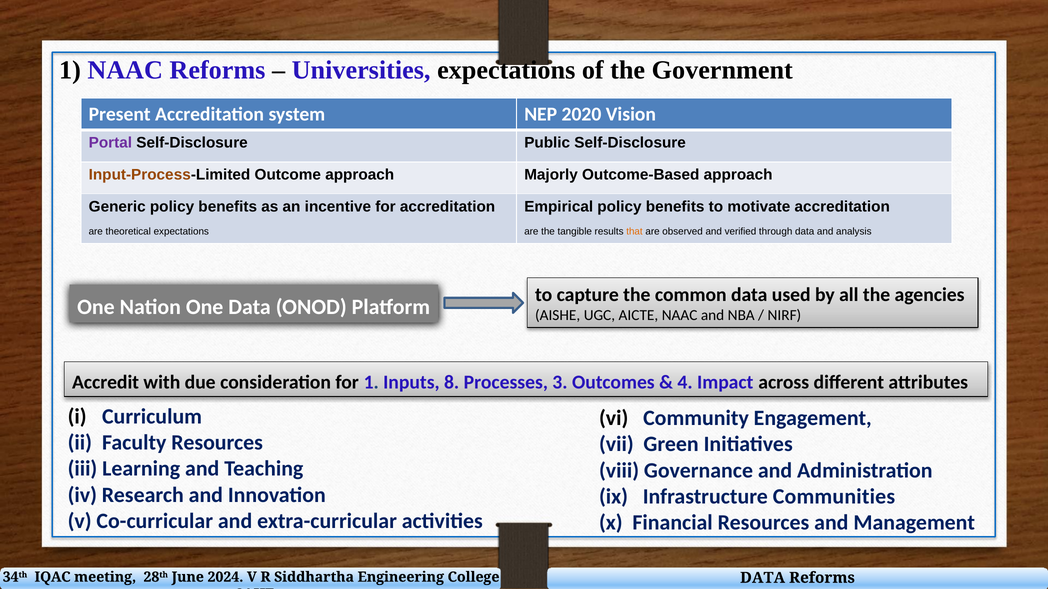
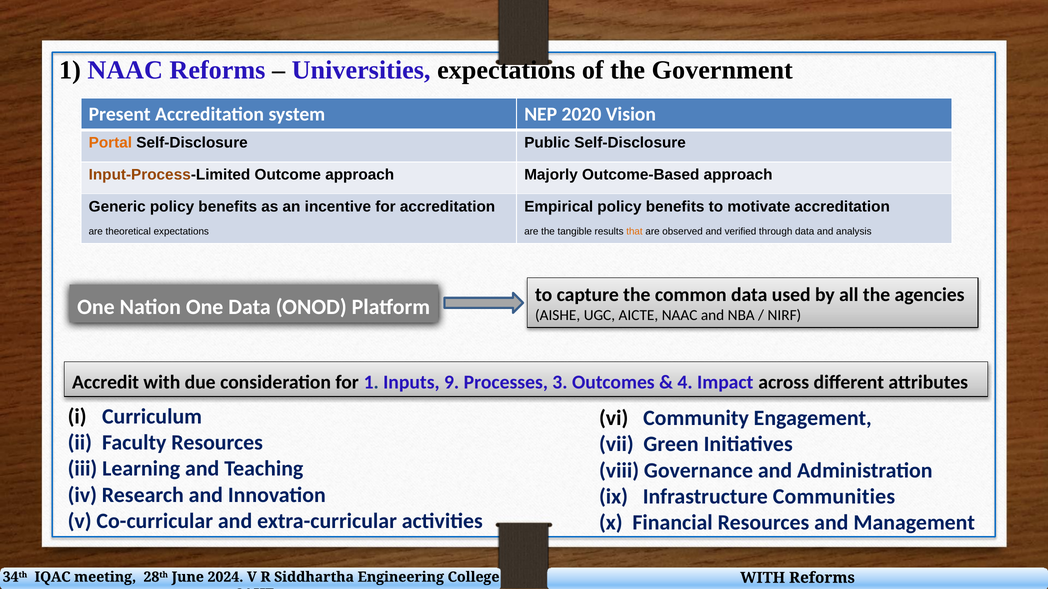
Portal colour: purple -> orange (110, 143)
8: 8 -> 9 (452, 383)
DATA: DATA -> WITH (763, 578)
